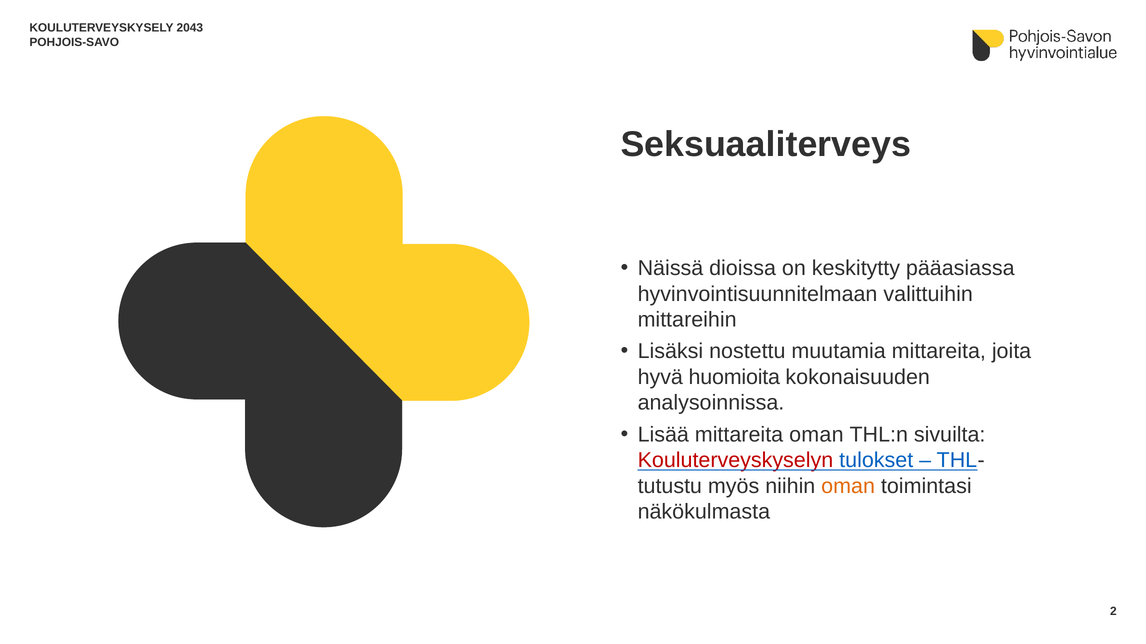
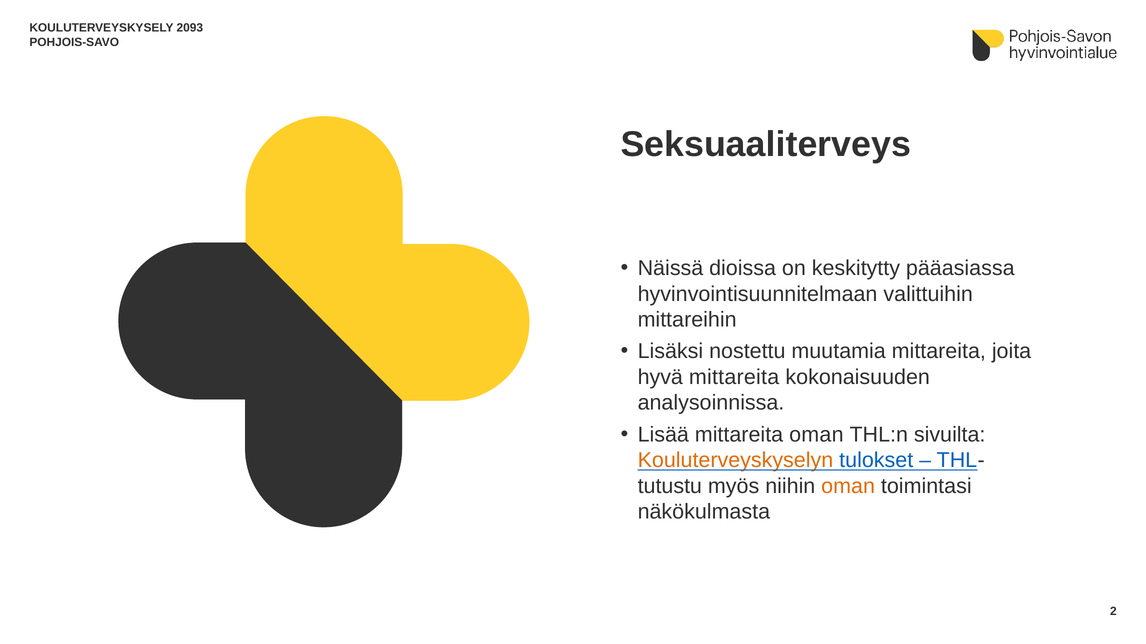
2043: 2043 -> 2093 (190, 28)
hyvä huomioita: huomioita -> mittareita (734, 378)
Kouluterveyskyselyn colour: red -> orange (735, 461)
